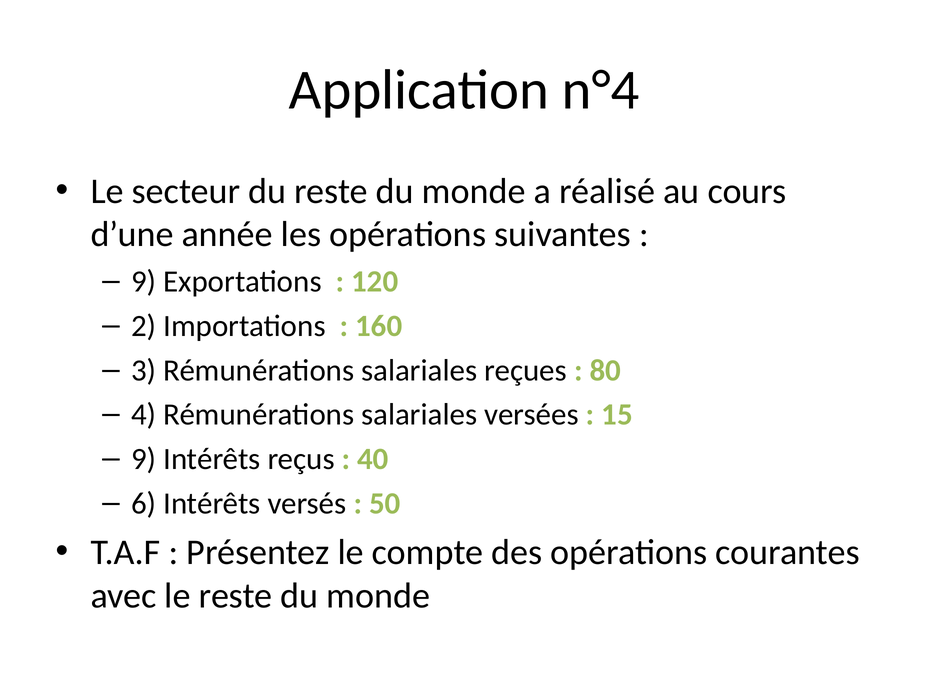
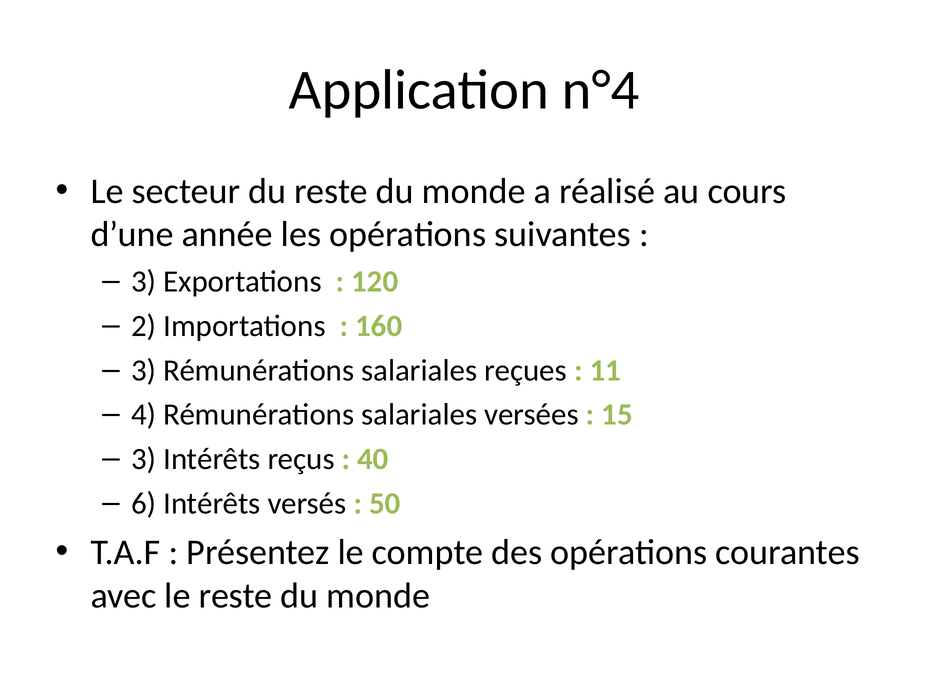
9: 9 -> 3 (144, 282)
80: 80 -> 11 (605, 371)
9: 9 -> 3 (144, 460)
